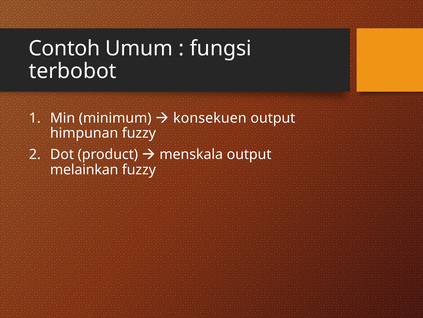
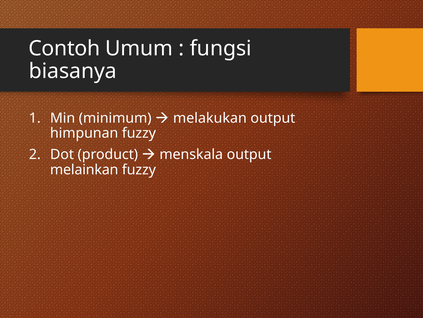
terbobot: terbobot -> biasanya (73, 71)
konsekuen: konsekuen -> melakukan (210, 118)
